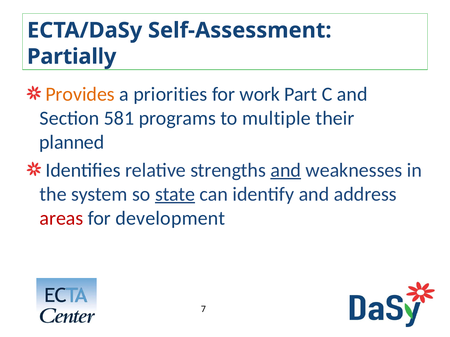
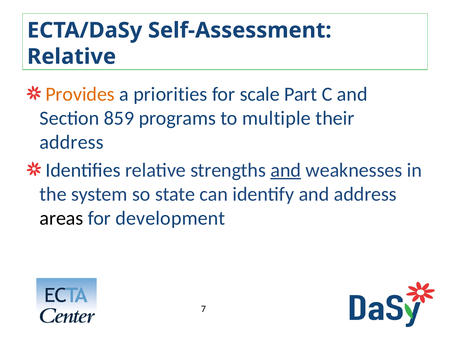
Partially: Partially -> Relative (72, 57)
work: work -> scale (260, 94)
581: 581 -> 859 (119, 118)
planned: planned -> address (72, 142)
state underline: present -> none (175, 194)
areas colour: red -> black (61, 218)
